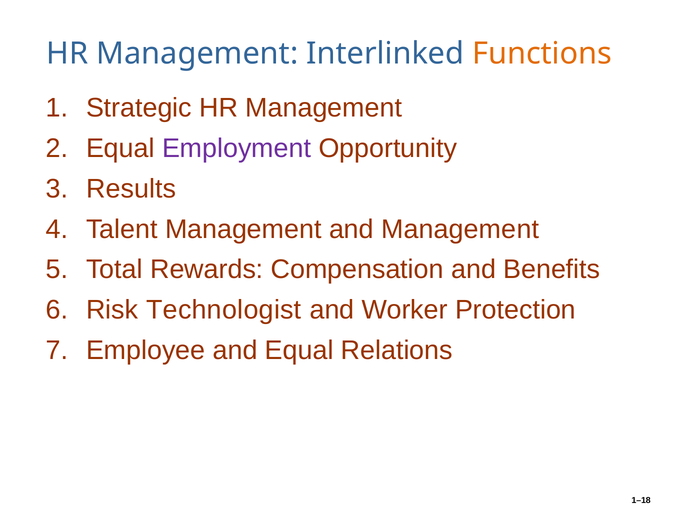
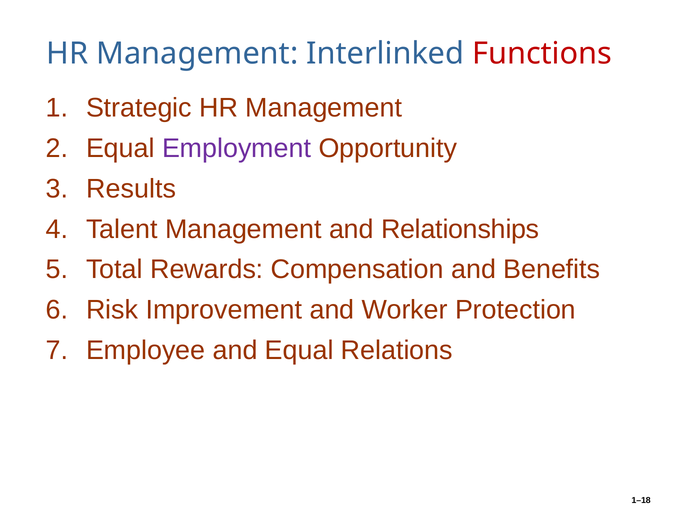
Functions colour: orange -> red (542, 54)
and Management: Management -> Relationships (460, 229)
Technologist: Technologist -> Improvement (224, 309)
